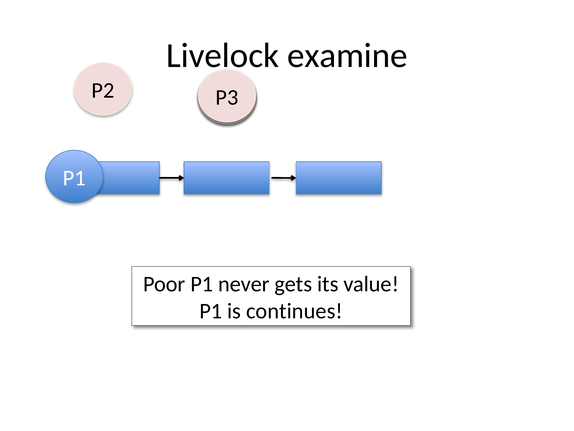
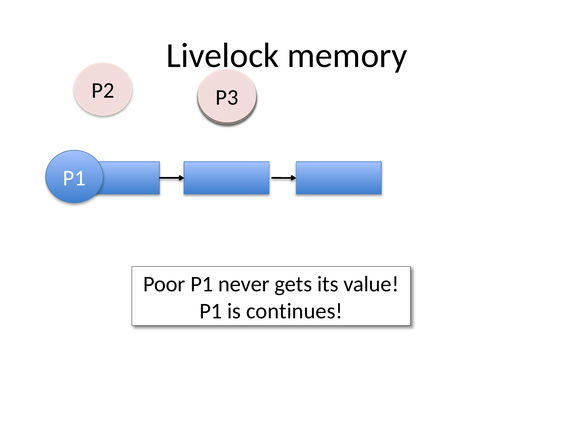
examine: examine -> memory (347, 56)
